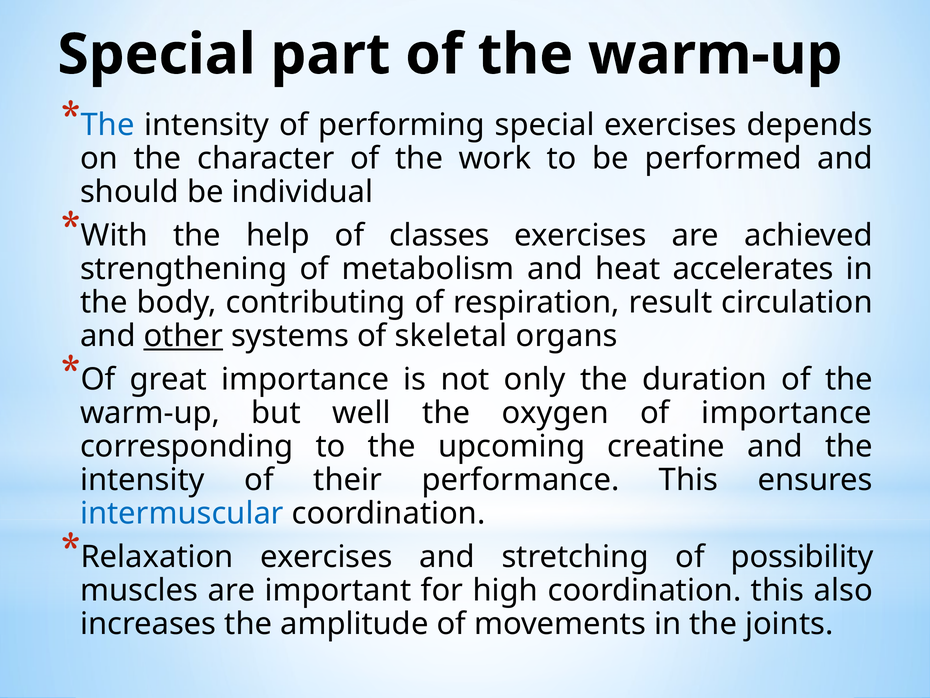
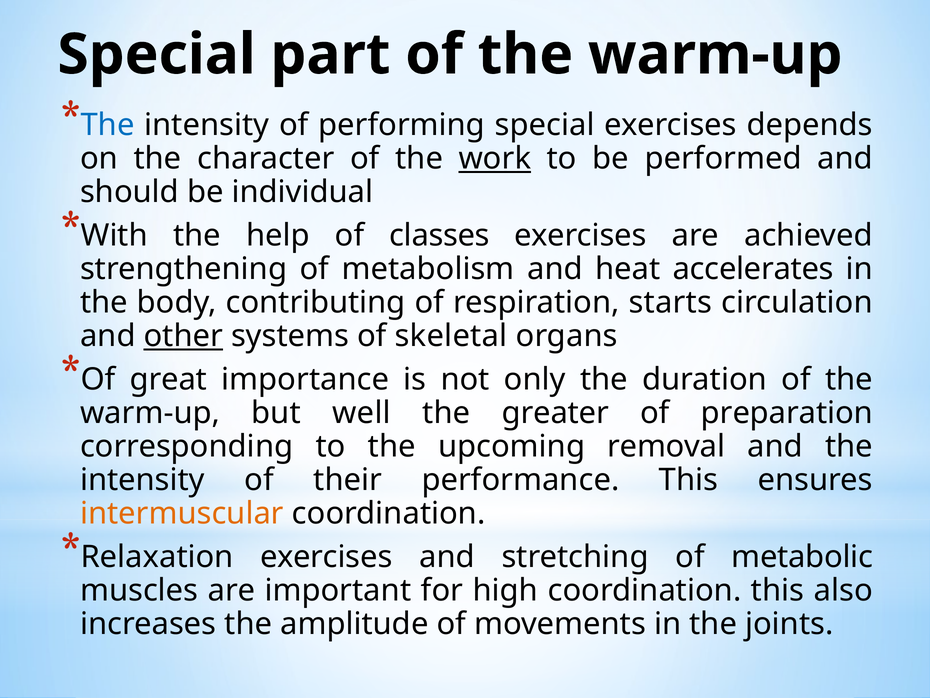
work underline: none -> present (495, 159)
result: result -> starts (670, 302)
oxygen: oxygen -> greater (555, 413)
of importance: importance -> preparation (787, 413)
creatine: creatine -> removal (666, 446)
intermuscular colour: blue -> orange (182, 513)
possibility: possibility -> metabolic (802, 557)
